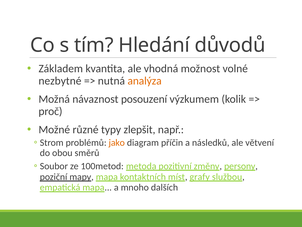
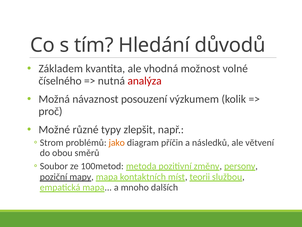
nezbytné: nezbytné -> číselného (60, 81)
analýza colour: orange -> red (145, 81)
grafy: grafy -> teorii (200, 176)
